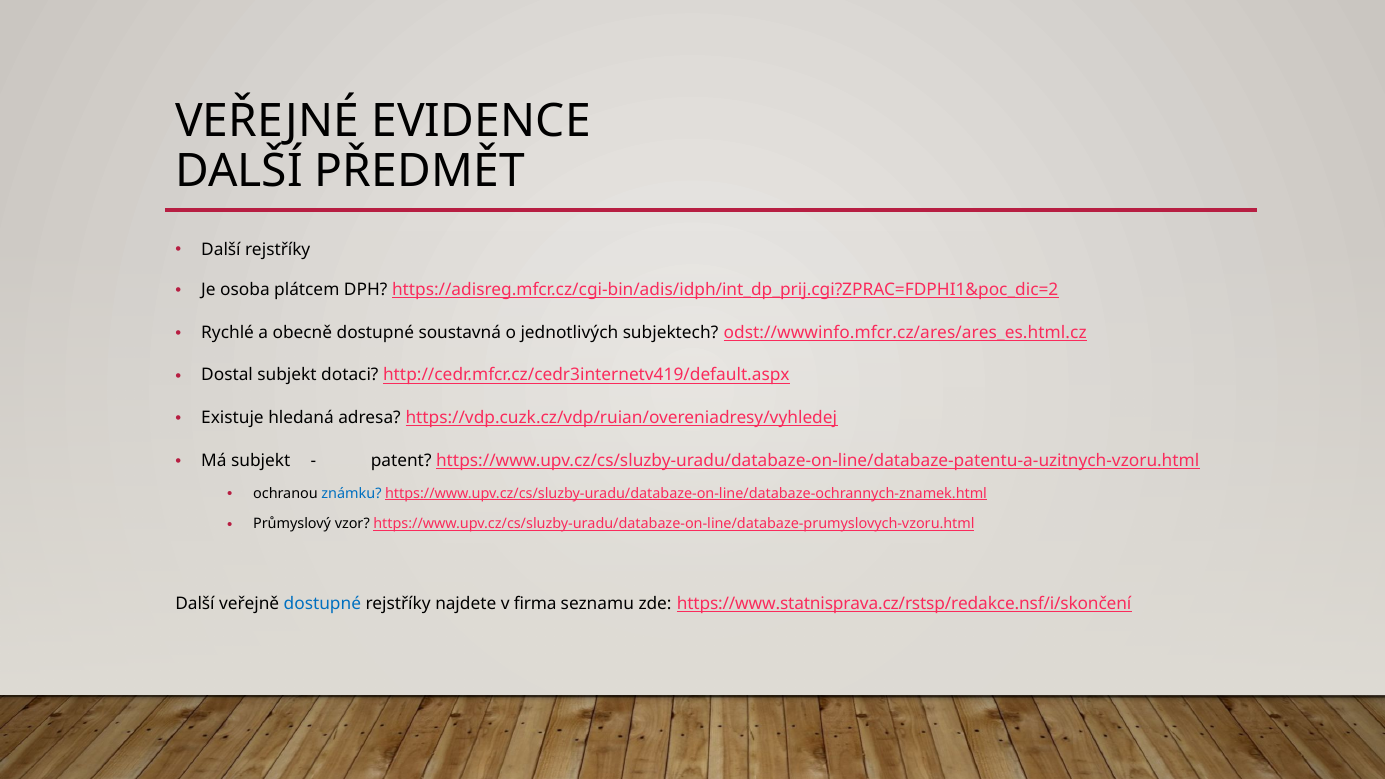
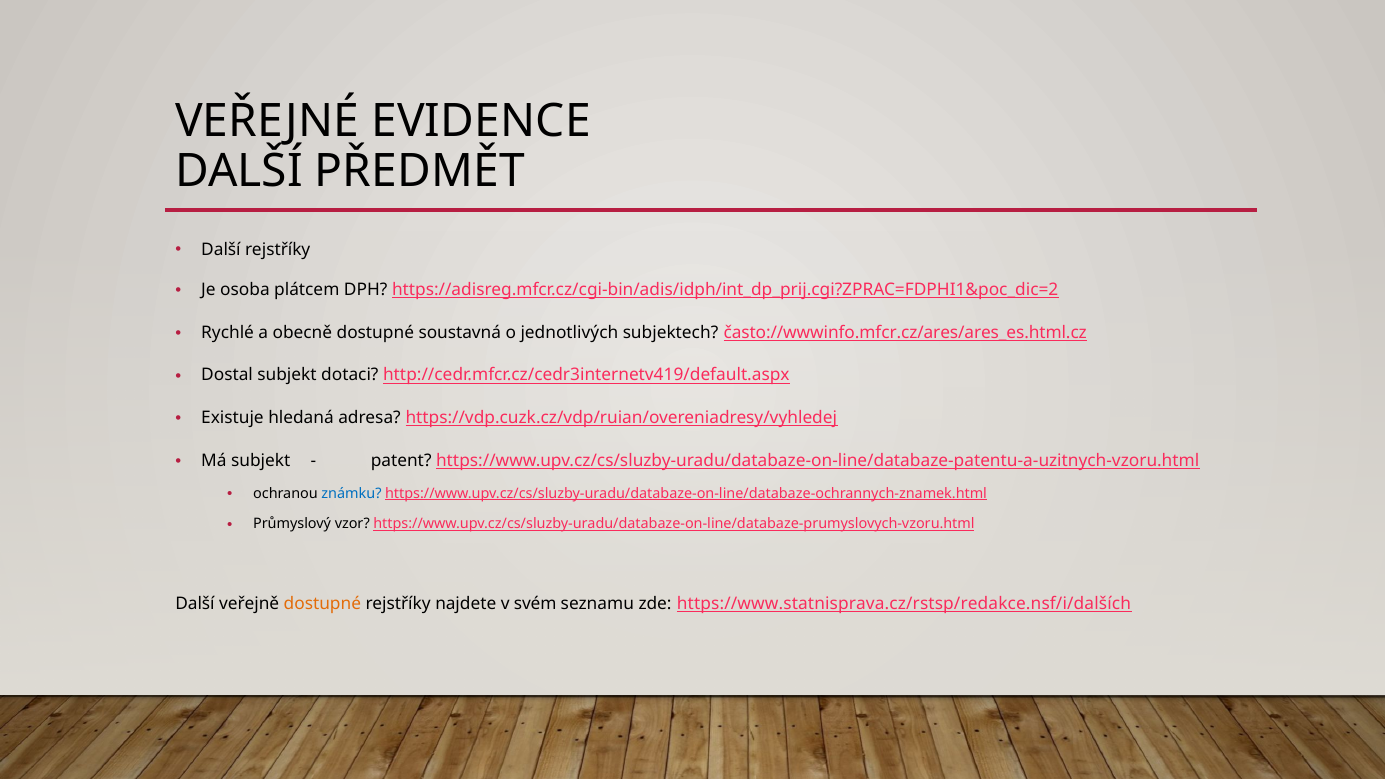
odst://wwwinfo.mfcr.cz/ares/ares_es.html.cz: odst://wwwinfo.mfcr.cz/ares/ares_es.html.cz -> často://wwwinfo.mfcr.cz/ares/ares_es.html.cz (905, 332)
dostupné colour: blue -> orange (322, 604)
firma: firma -> svém (535, 604)
https://www.statnisprava.cz/rstsp/redakce.nsf/i/skončení: https://www.statnisprava.cz/rstsp/redakce.nsf/i/skončení -> https://www.statnisprava.cz/rstsp/redakce.nsf/i/dalších (904, 604)
